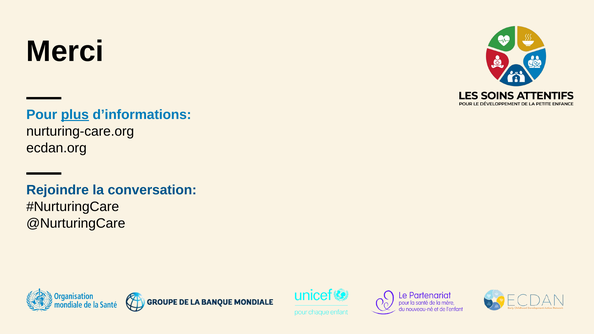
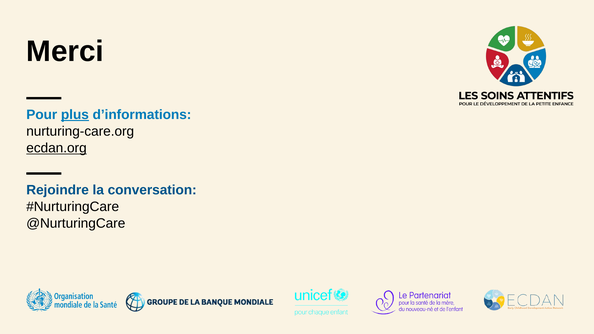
ecdan.org underline: none -> present (56, 148)
